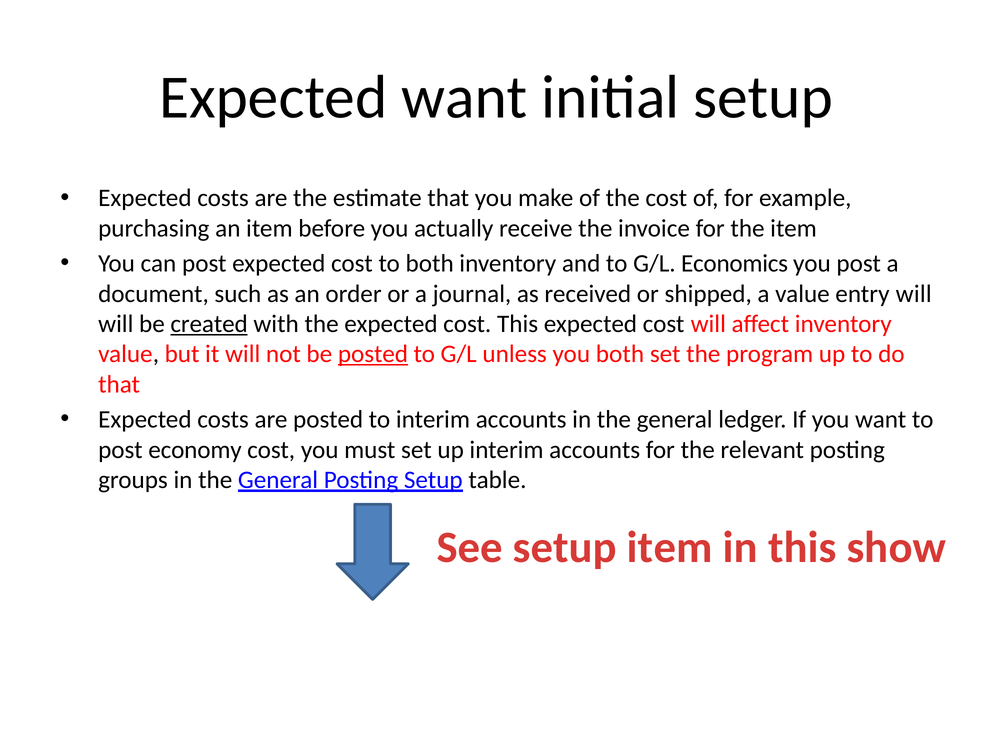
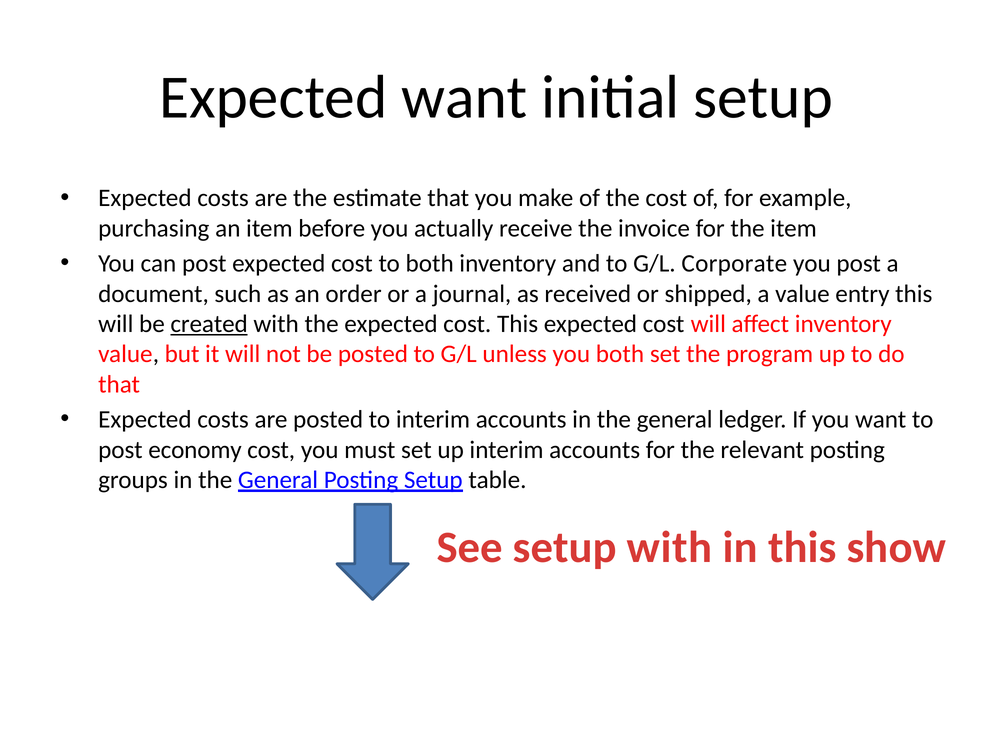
Economics: Economics -> Corporate (734, 264)
entry will: will -> this (914, 294)
posted underline: present -> none (373, 354)
setup item: item -> with (670, 547)
